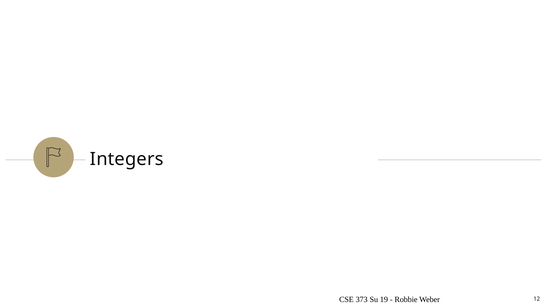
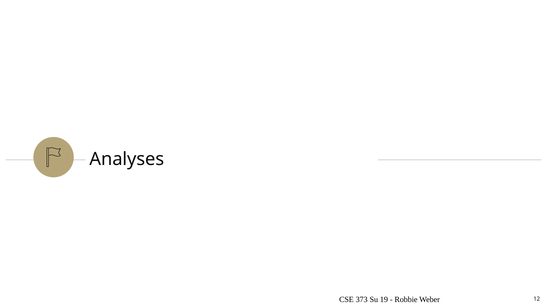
Integers: Integers -> Analyses (127, 159)
